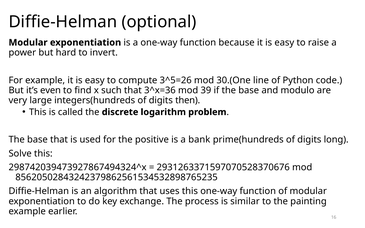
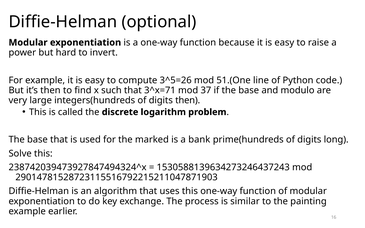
30.(One: 30.(One -> 51.(One (234, 80)
it’s even: even -> then (50, 90)
3^x=36: 3^x=36 -> 3^x=71 (160, 90)
39: 39 -> 37 (206, 90)
positive: positive -> marked (152, 140)
298742039473927867494324^x: 298742039473927867494324^x -> 238742039473927847494324^x (78, 167)
2931263371597070528370676: 2931263371597070528370676 -> 1530588139634273246437243 (223, 167)
85620502843242379862561534532898765235: 85620502843242379862561534532898765235 -> 29014781528723115516792215211047871903 (117, 177)
